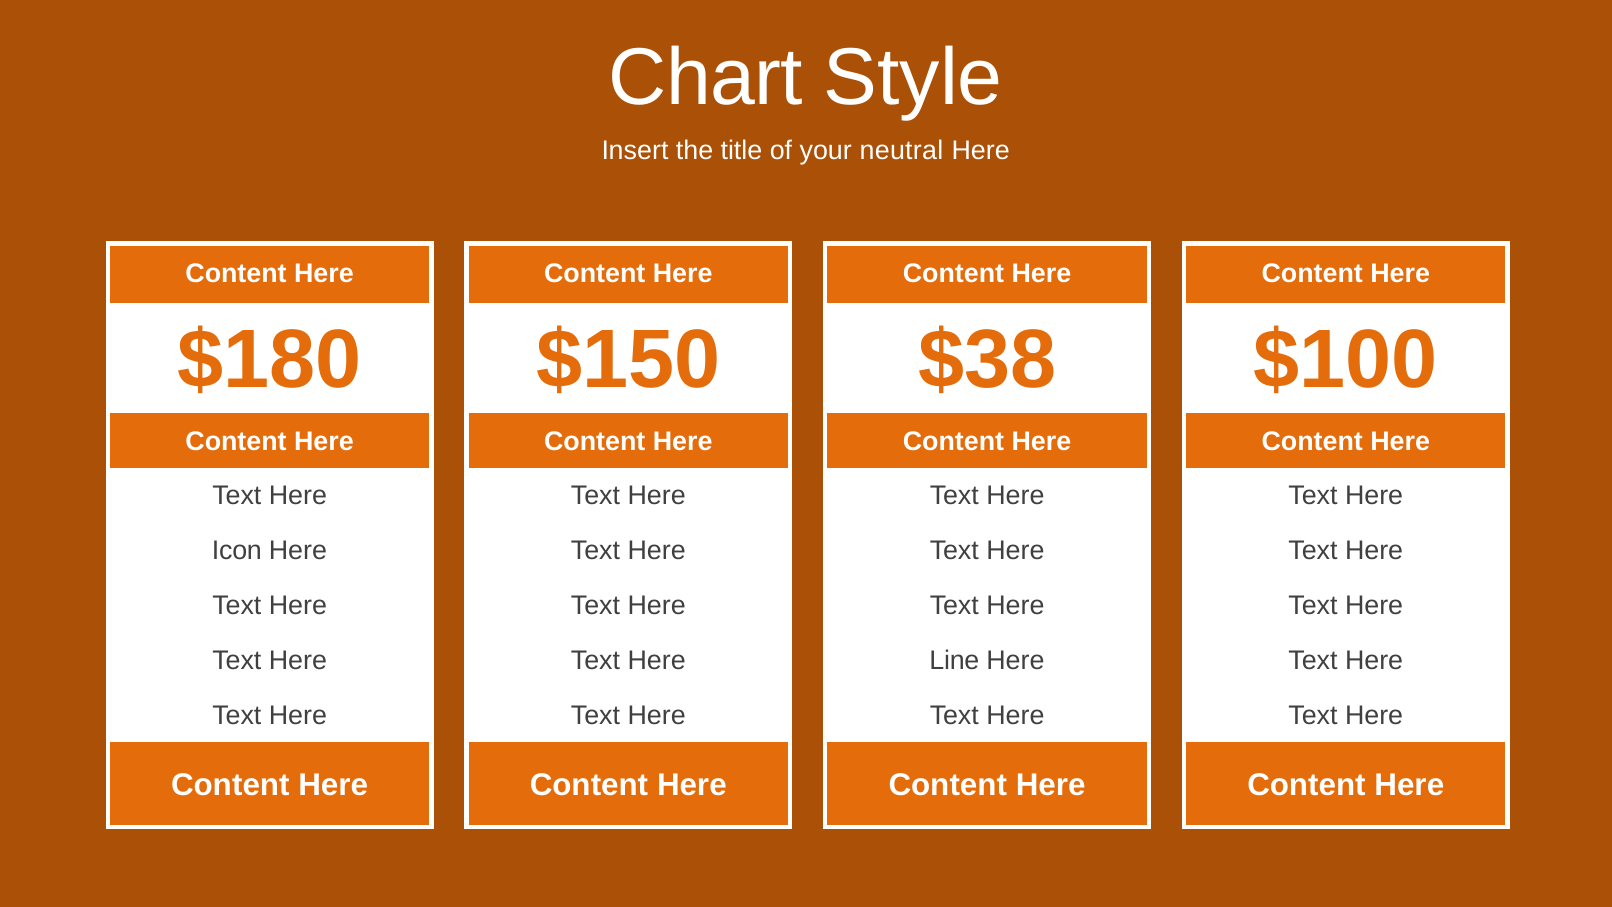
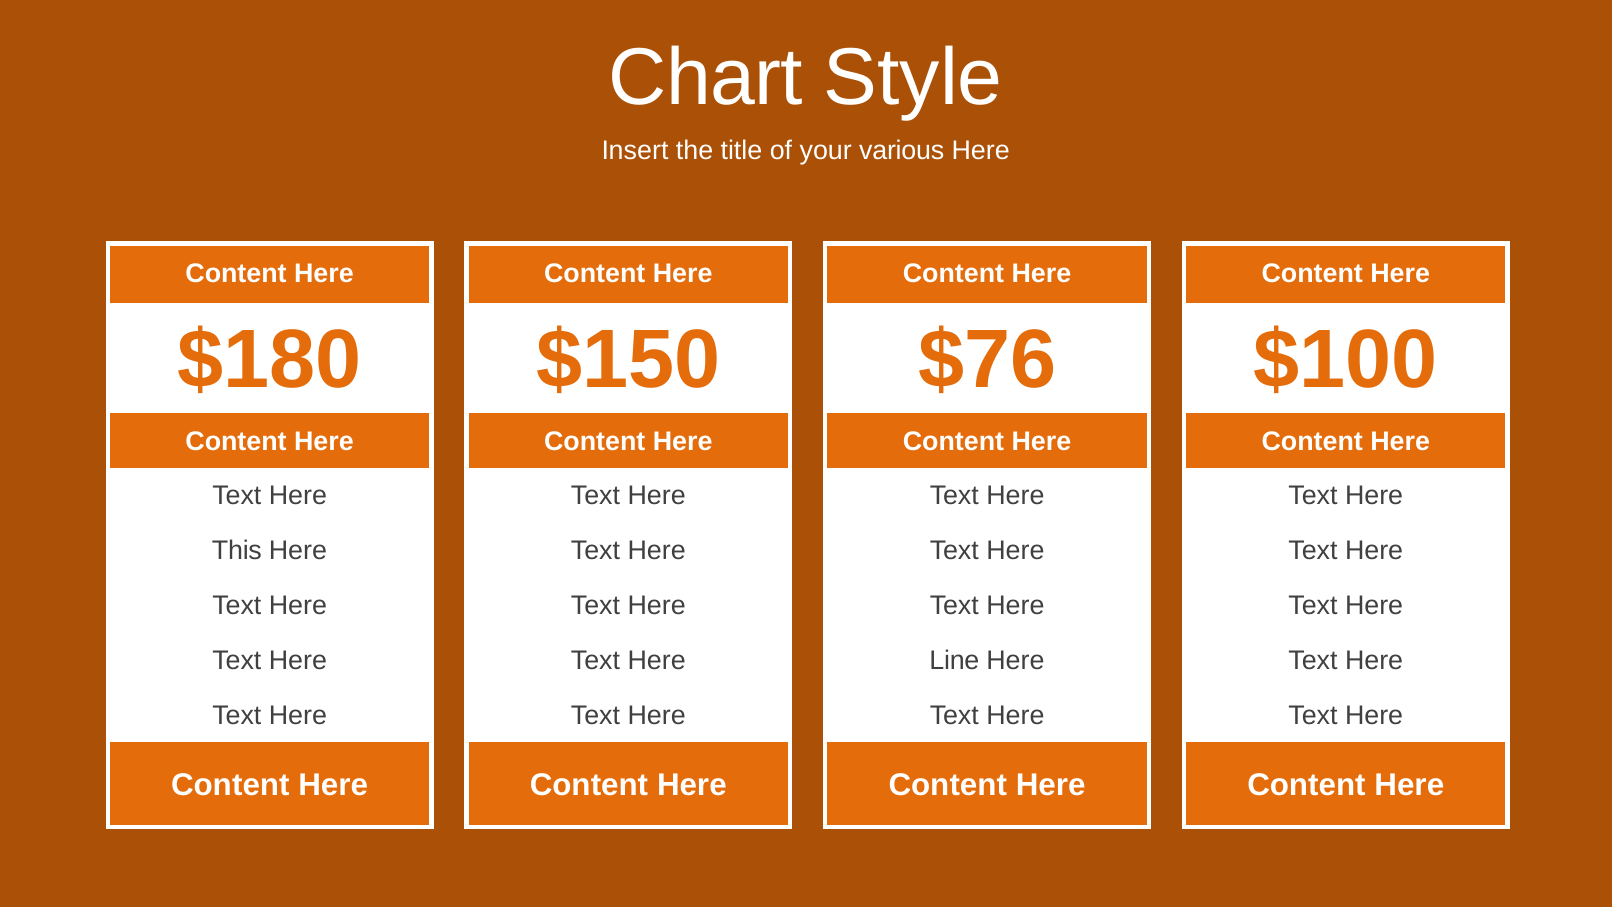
neutral: neutral -> various (902, 151)
$38: $38 -> $76 (987, 360)
Icon: Icon -> This (237, 551)
